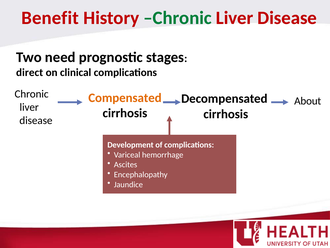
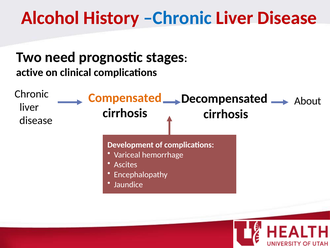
Benefit: Benefit -> Alcohol (50, 18)
Chronic colour: green -> blue (178, 18)
direct: direct -> active (30, 72)
